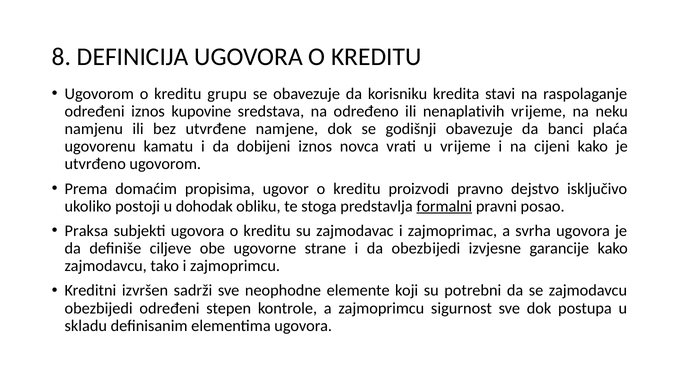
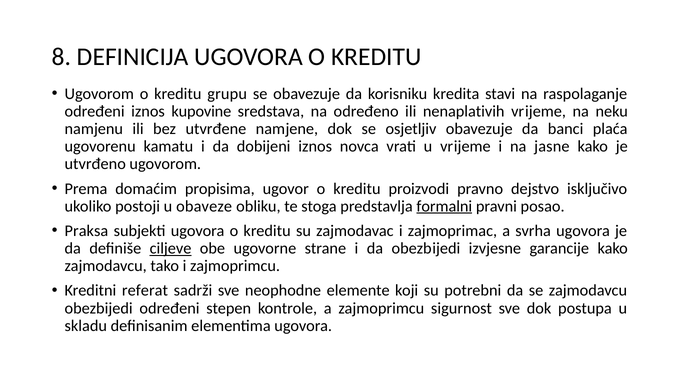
godišnji: godišnji -> osjetljiv (411, 129)
cijeni: cijeni -> jasne (552, 147)
dohodak: dohodak -> obaveze (204, 206)
ciljeve underline: none -> present (171, 249)
izvršen: izvršen -> referat (145, 291)
